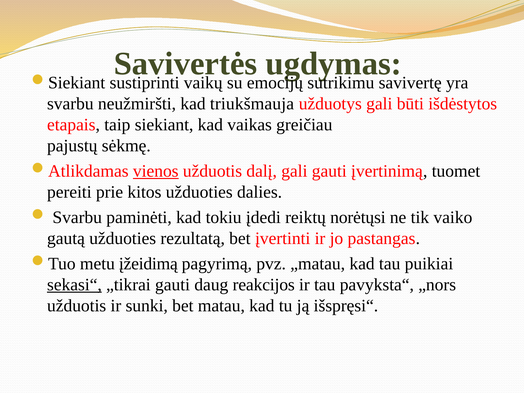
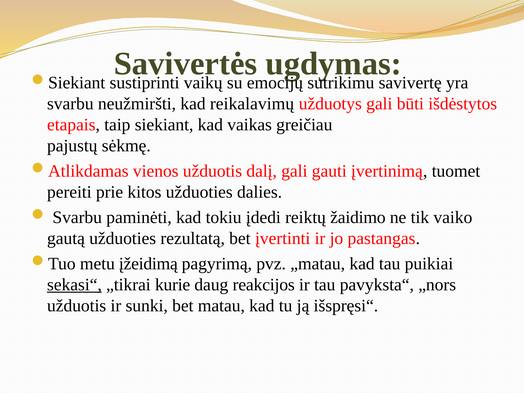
triukšmauja: triukšmauja -> reikalavimų (252, 104)
vienos underline: present -> none (156, 171)
norėtųsi: norėtųsi -> žaidimo (358, 217)
„tikrai gauti: gauti -> kurie (173, 285)
